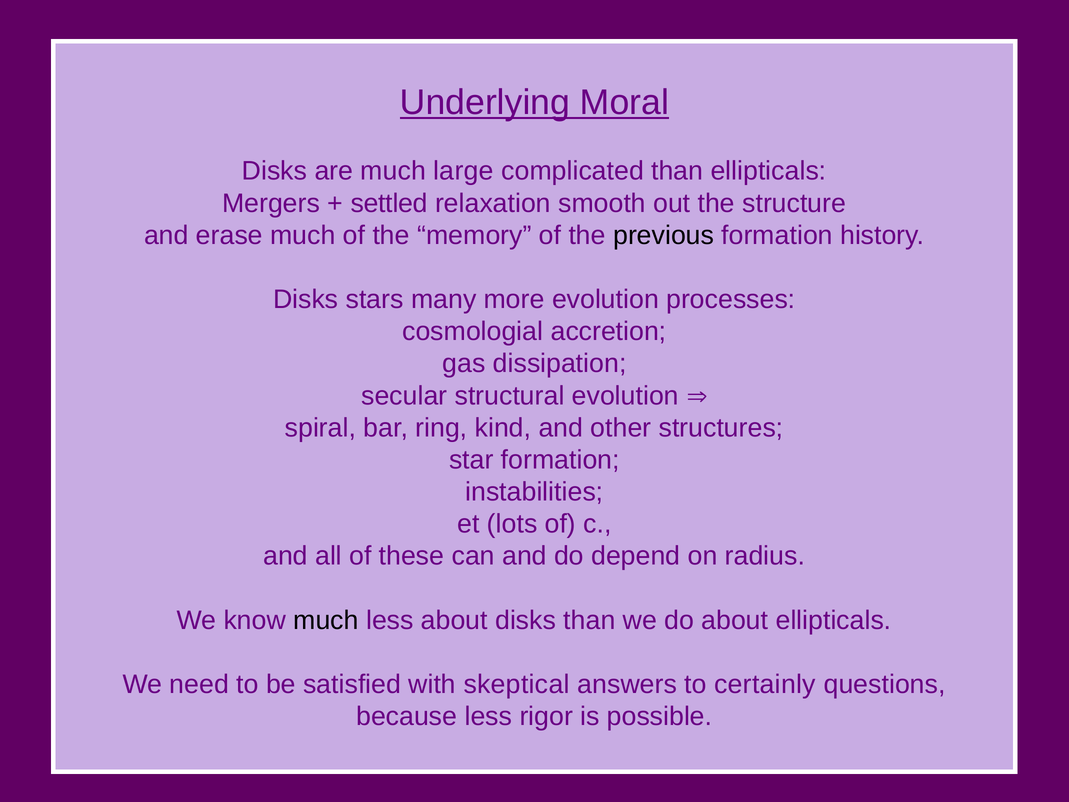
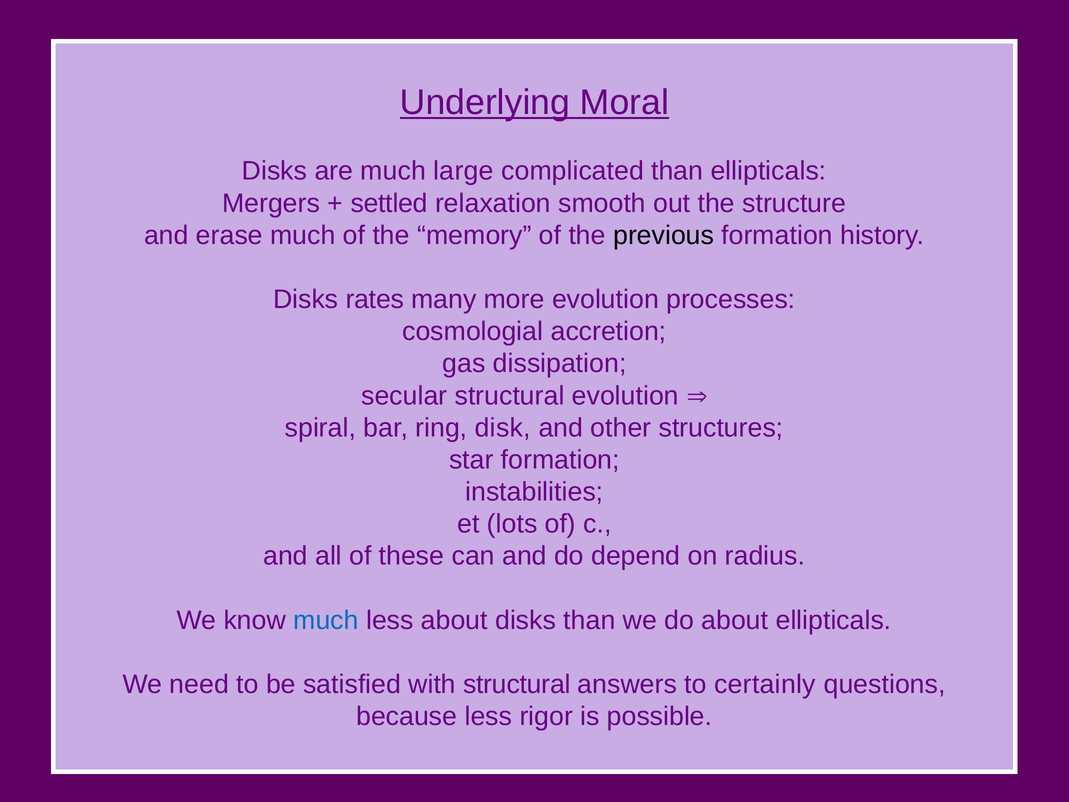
stars: stars -> rates (375, 299)
kind: kind -> disk (503, 428)
much colour: black -> blue (326, 620)
with skeptical: skeptical -> structural (517, 684)
